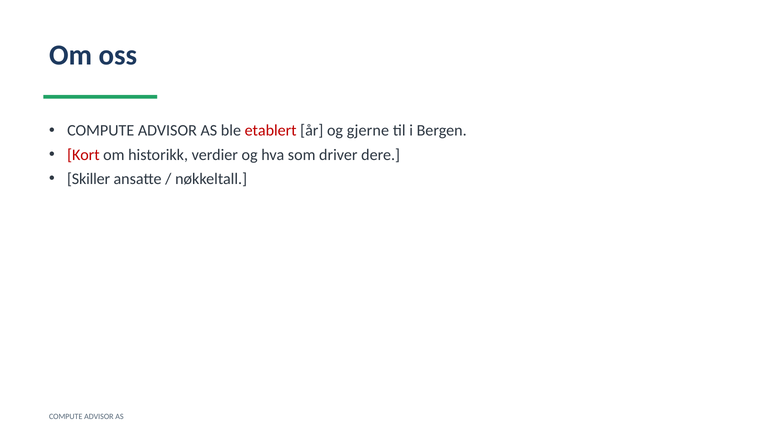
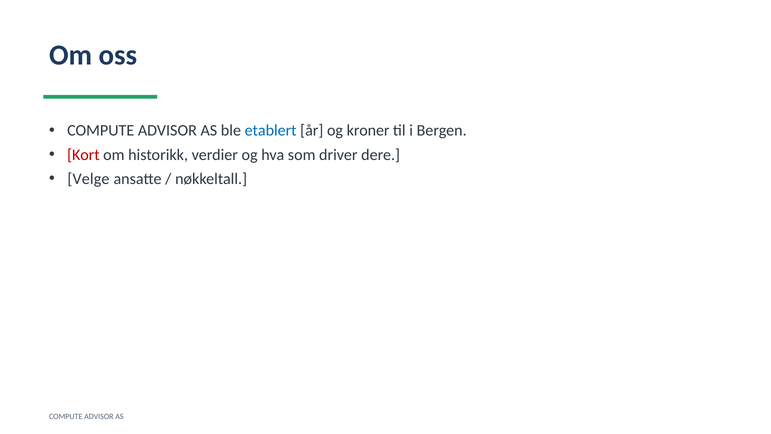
etablert colour: red -> blue (271, 131)
gjerne: gjerne -> kroner (368, 131)
Skiller: Skiller -> Velge (88, 179)
